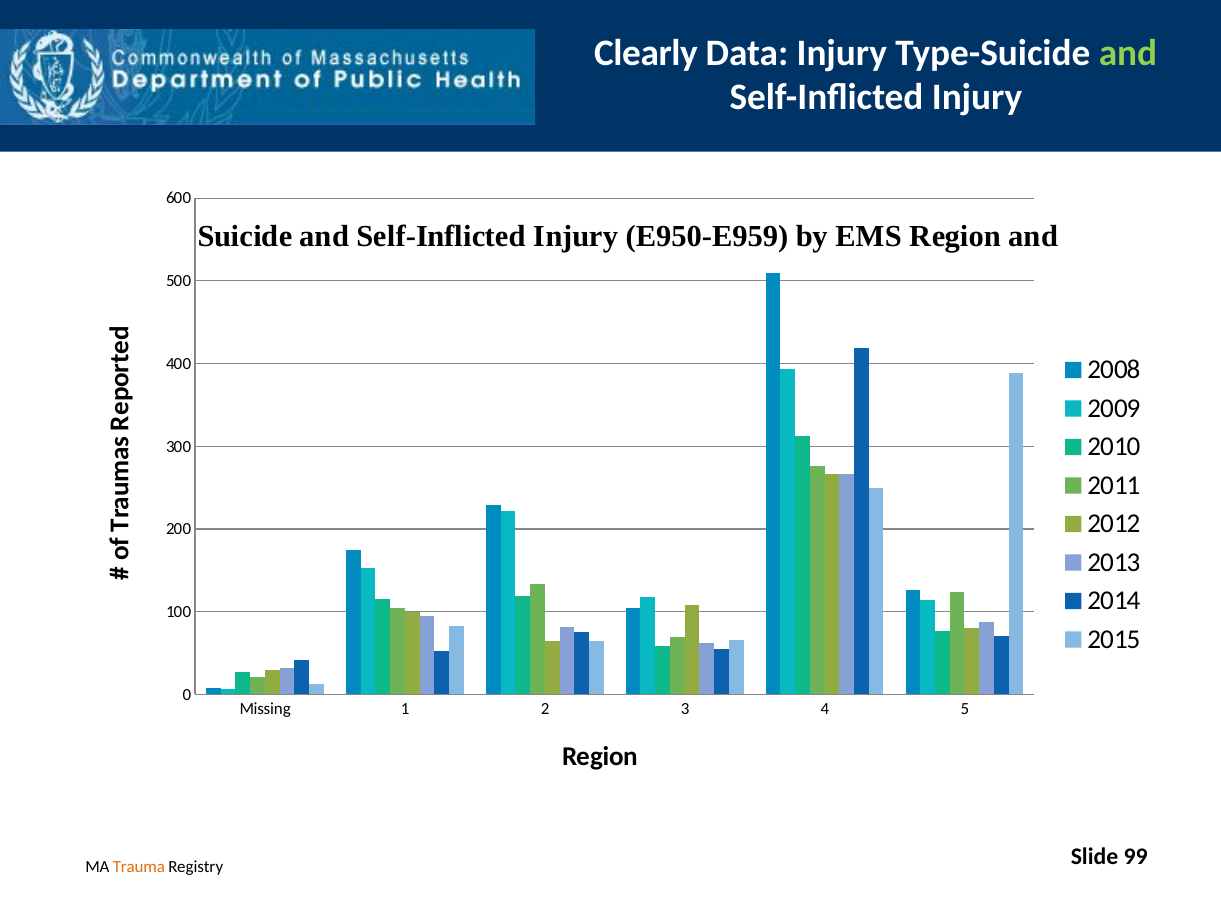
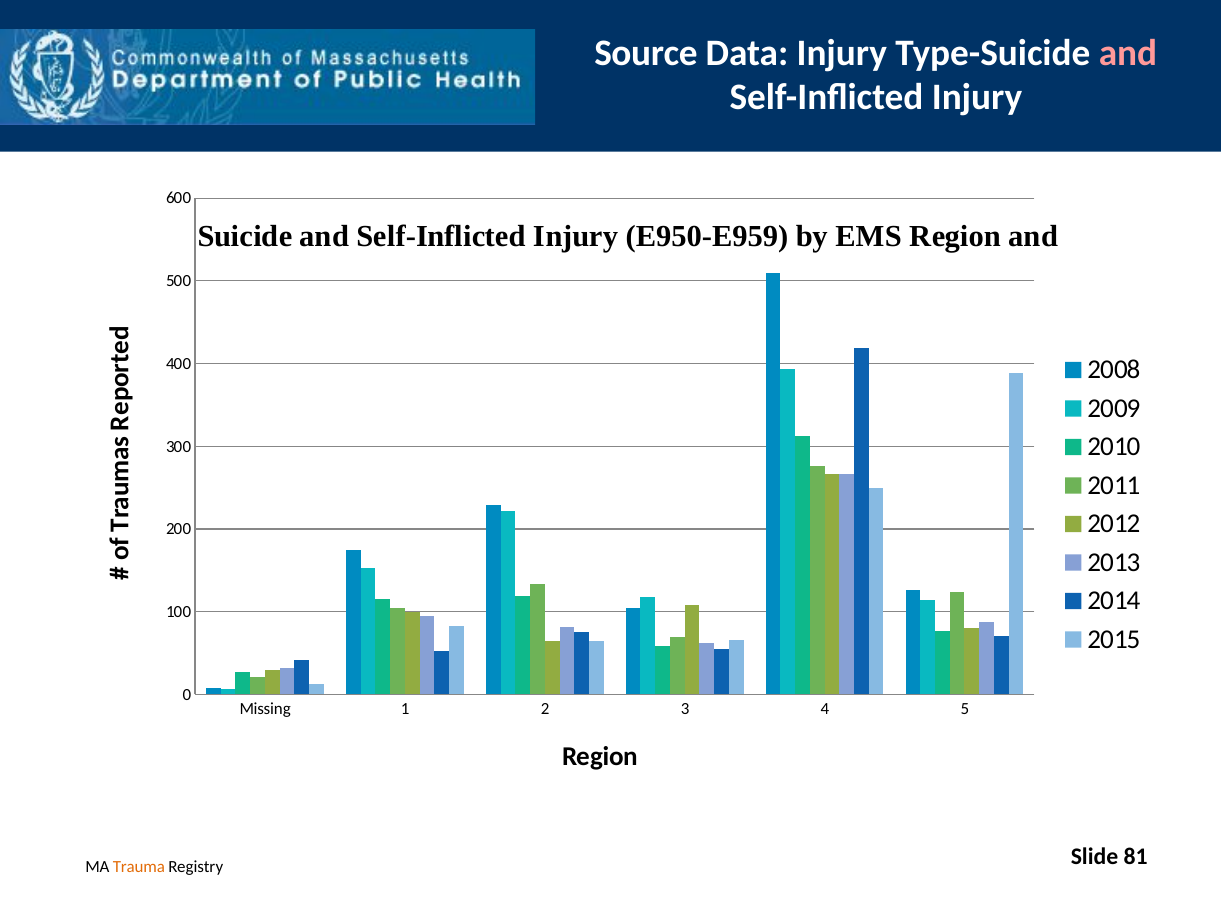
Clearly: Clearly -> Source (646, 53)
and colour: light green -> pink (1128, 53)
99: 99 -> 81 (1136, 856)
